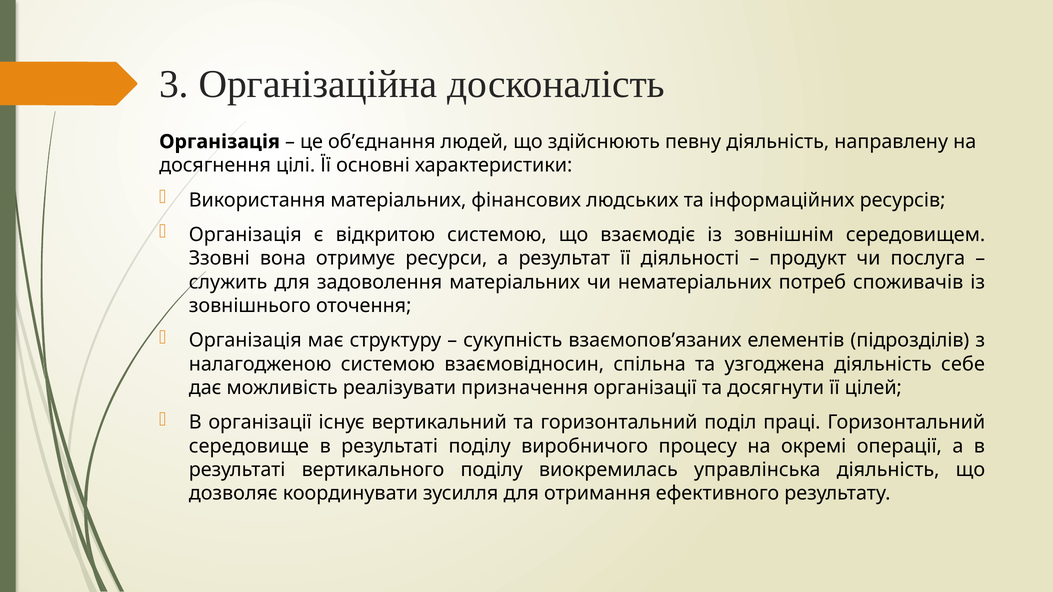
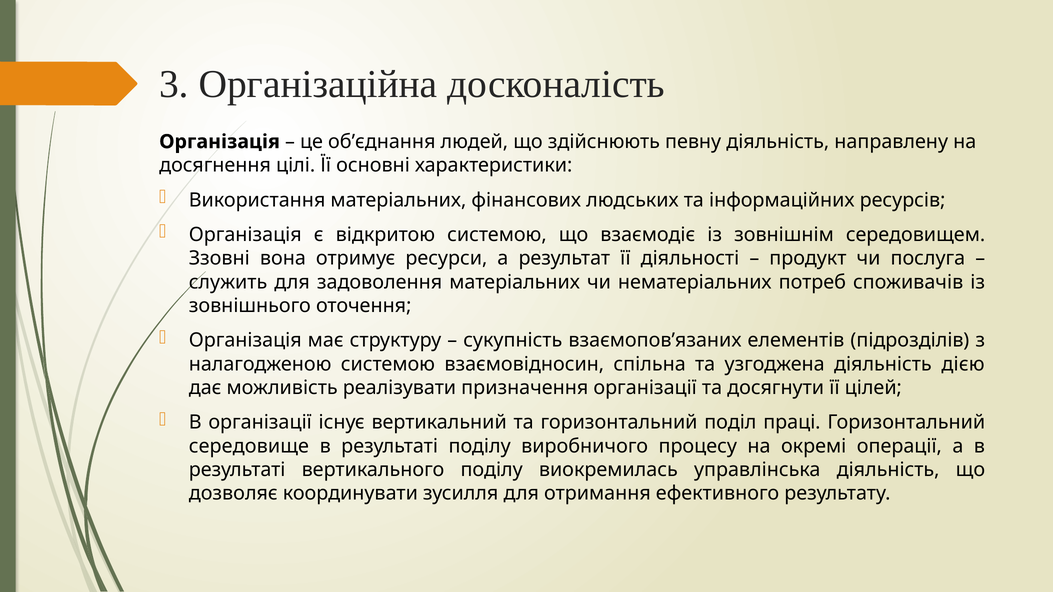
себе: себе -> дією (963, 364)
